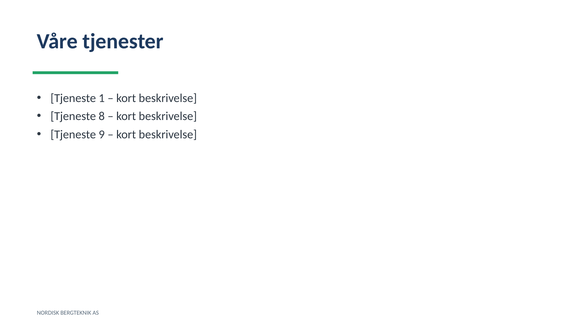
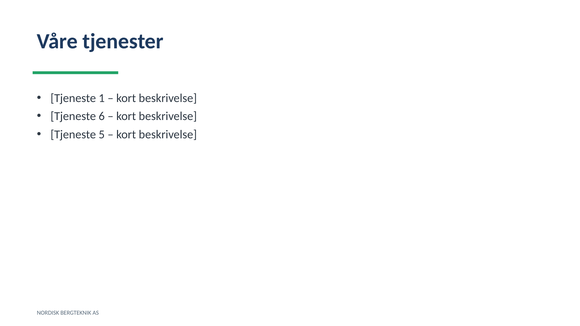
8: 8 -> 6 (102, 116)
9: 9 -> 5 (102, 135)
